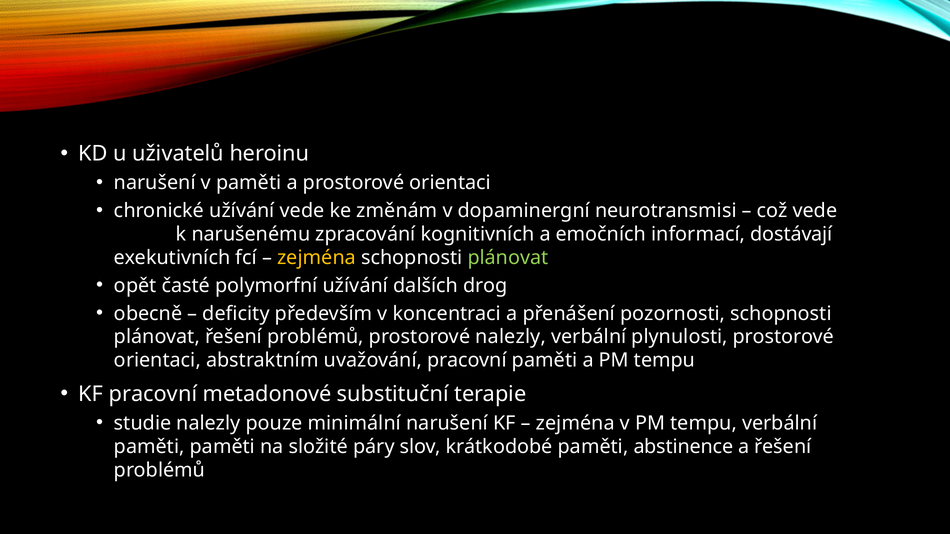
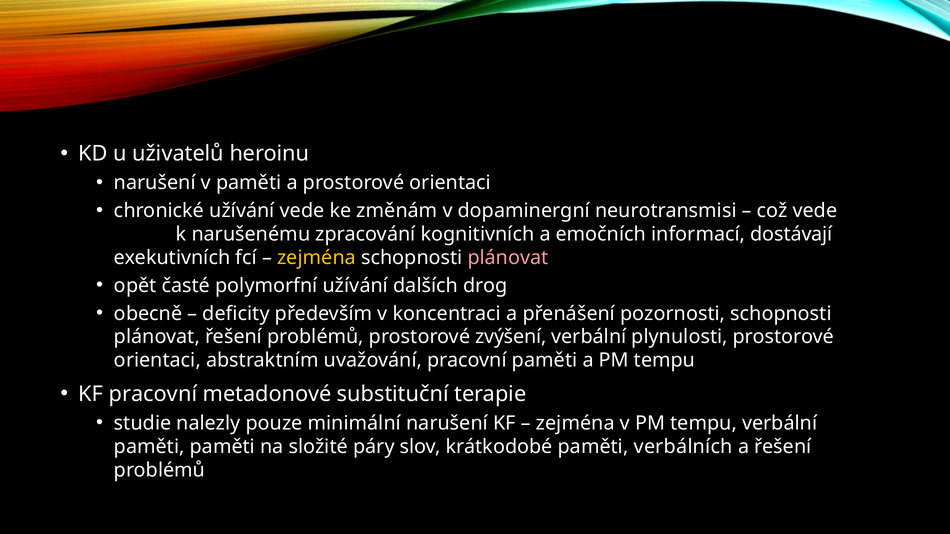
plánovat colour: light green -> pink (508, 258)
prostorové nalezly: nalezly -> zvýšení (511, 337)
abstinence: abstinence -> verbálních (683, 447)
